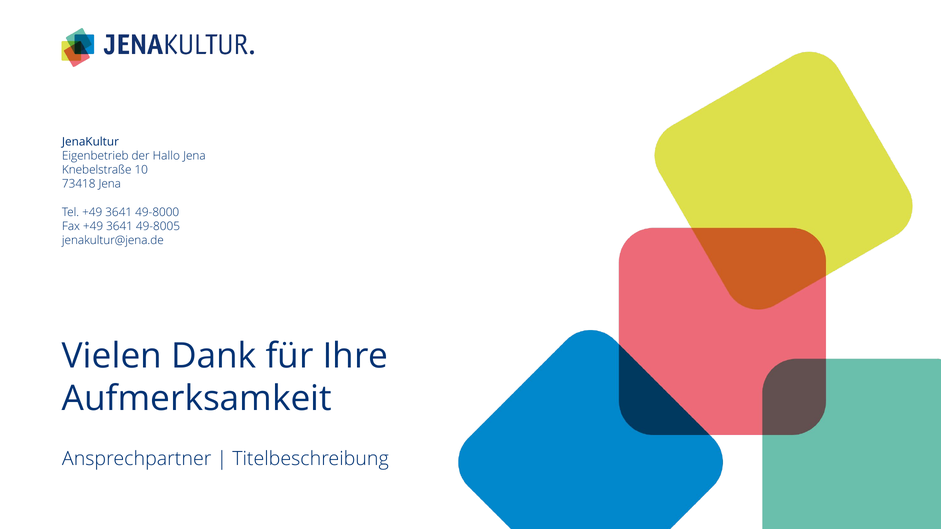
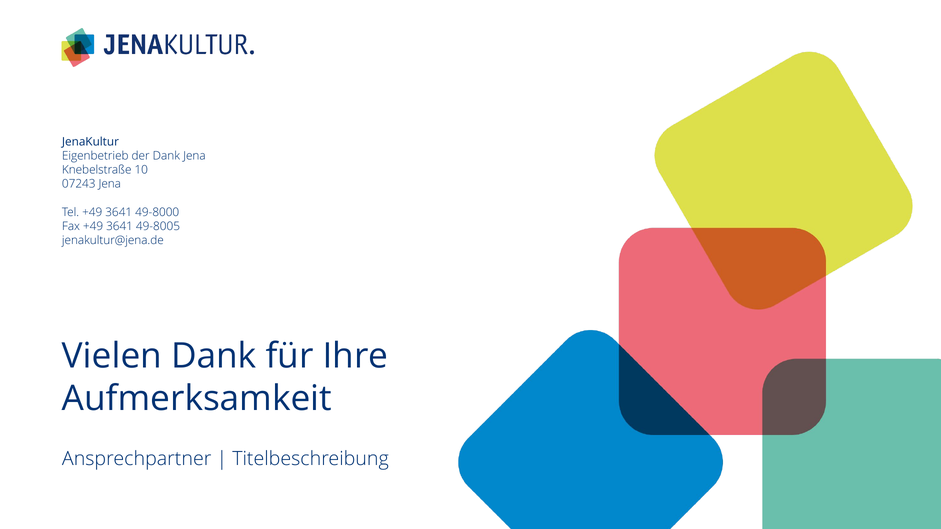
der Hallo: Hallo -> Dank (166, 156)
73418: 73418 -> 07243 (79, 184)
